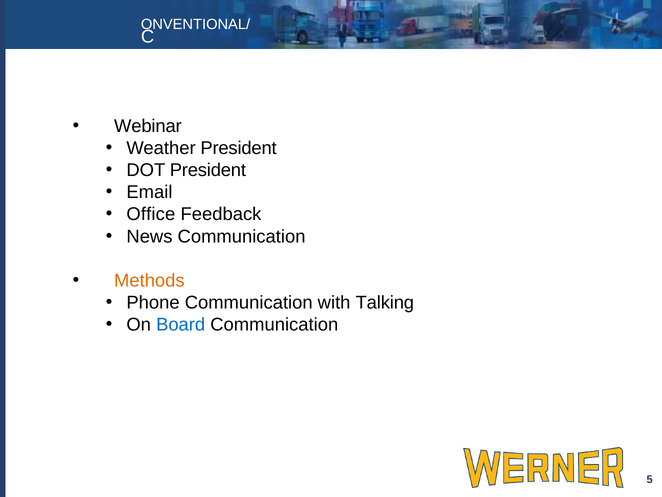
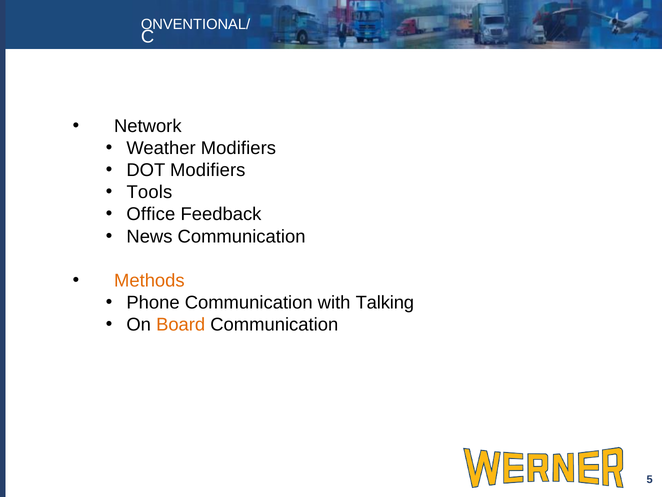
Webinar: Webinar -> Network (148, 126)
Weather President: President -> Modifiers (238, 148)
DOT President: President -> Modifiers (208, 170)
Email: Email -> Tools (149, 192)
Board colour: blue -> orange (181, 325)
